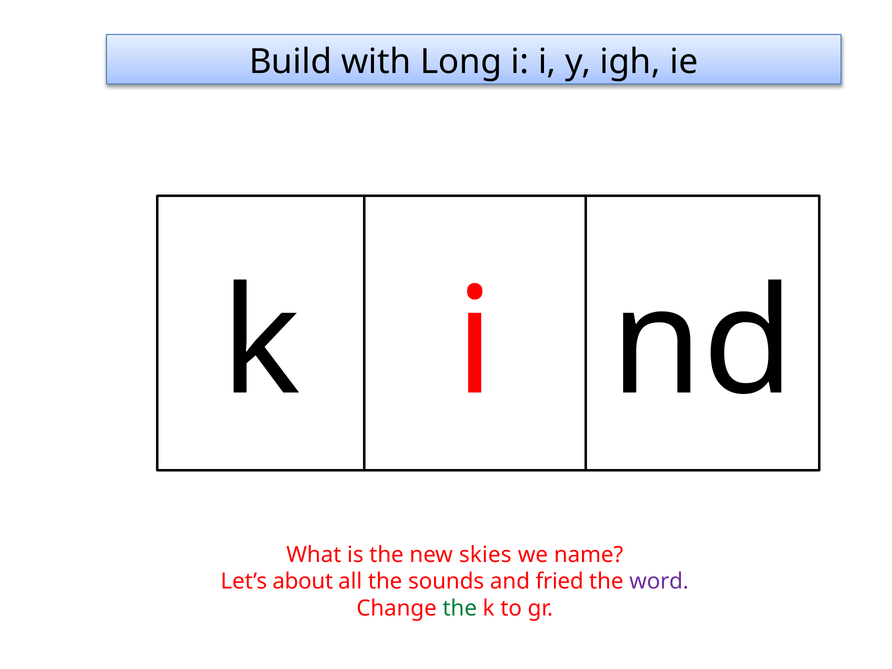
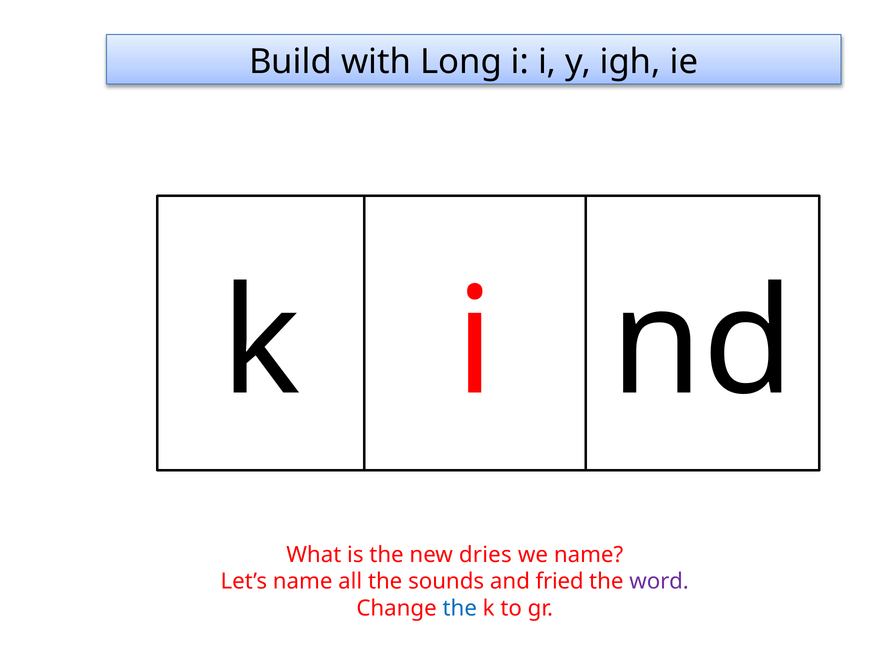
skies: skies -> dries (485, 555)
Let’s about: about -> name (303, 582)
the colour: green -> blue (460, 608)
